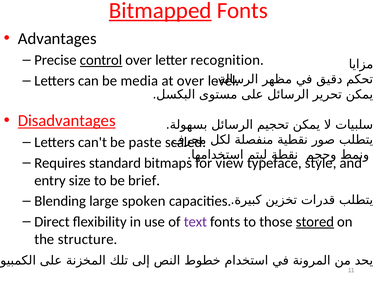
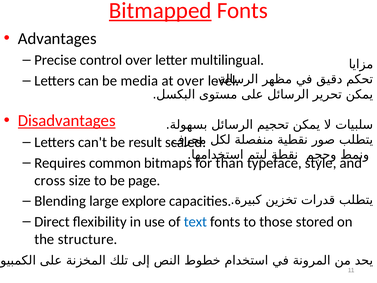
control underline: present -> none (101, 60)
recognition: recognition -> multilingual (227, 60)
paste: paste -> result (145, 142)
standard: standard -> common (115, 163)
view: view -> than (230, 163)
entry: entry -> cross (50, 180)
brief: brief -> page (144, 180)
spoken: spoken -> explore (144, 201)
text colour: purple -> blue (195, 221)
stored underline: present -> none (315, 221)
